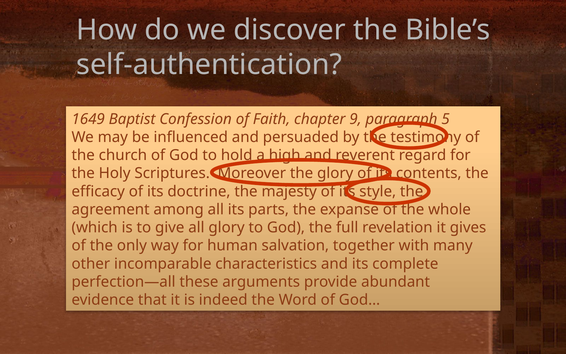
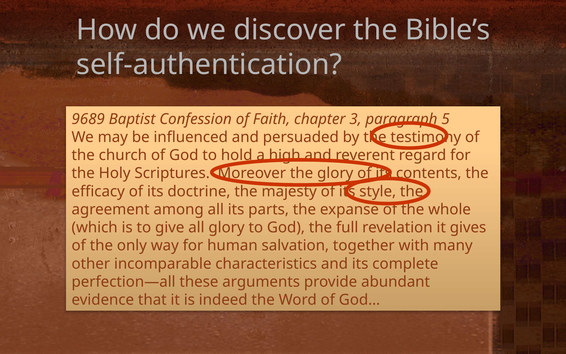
1649: 1649 -> 9689 (88, 119)
9: 9 -> 3 (355, 119)
